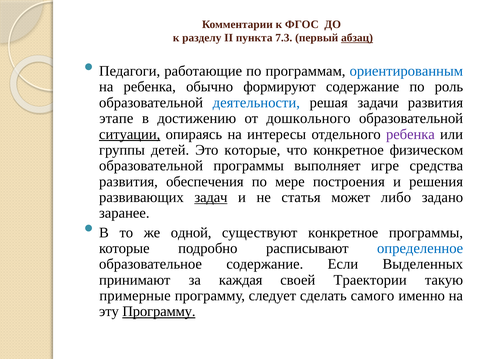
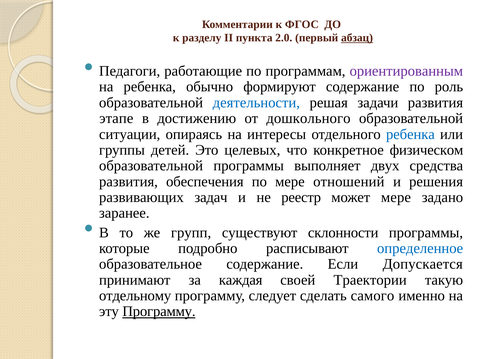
7.3: 7.3 -> 2.0 (284, 38)
ориентированным colour: blue -> purple (406, 71)
ситуации underline: present -> none (130, 134)
ребенка colour: purple -> blue (410, 134)
Это которые: которые -> целевых (252, 150)
игре: игре -> двух (385, 166)
построения: построения -> отношений (349, 182)
задач underline: present -> none (211, 198)
статья: статья -> реестр (301, 198)
может либо: либо -> мере (396, 198)
одной: одной -> групп (191, 233)
существуют конкретное: конкретное -> склонности (343, 233)
Выделенных: Выделенных -> Допускается (423, 264)
примерные: примерные -> отдельному (135, 296)
